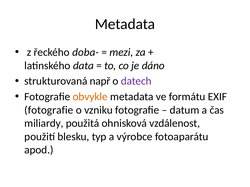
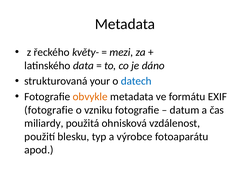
doba-: doba- -> květy- (86, 52)
např: např -> your (100, 81)
datech colour: purple -> blue (136, 81)
